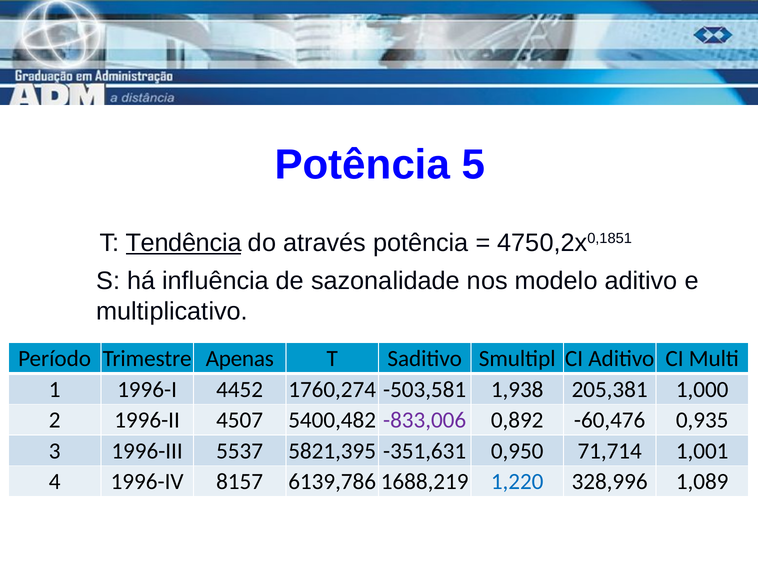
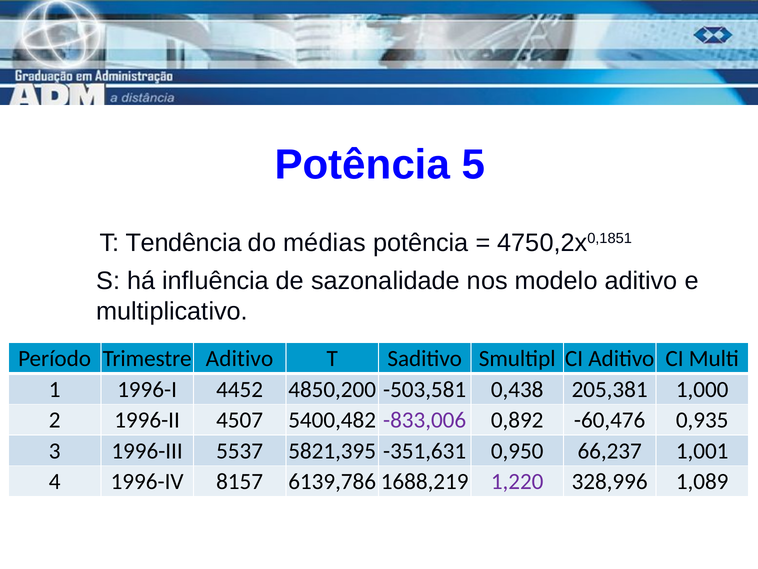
Tendência underline: present -> none (184, 242)
através: através -> médias (324, 242)
Trimestre Apenas: Apenas -> Aditivo (240, 358)
1760,274: 1760,274 -> 4850,200 (332, 389)
1,938: 1,938 -> 0,438 (517, 389)
71,714: 71,714 -> 66,237 (610, 451)
1,220 colour: blue -> purple (517, 481)
